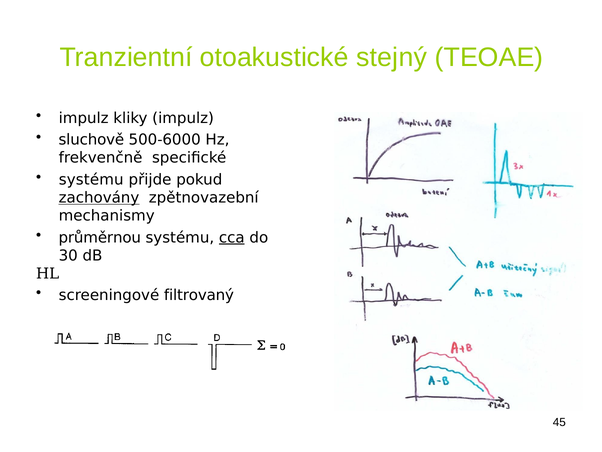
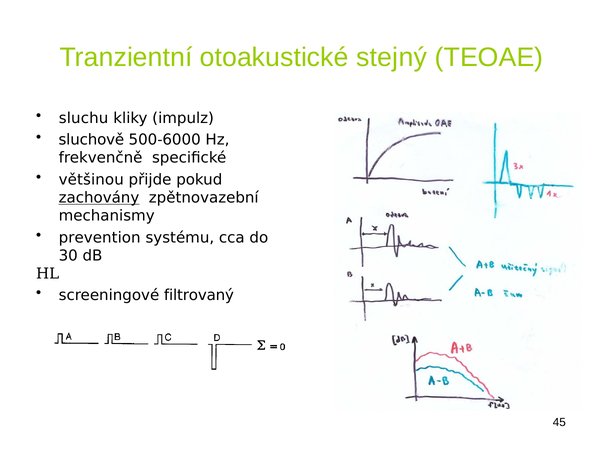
impulz: impulz -> sluchu (84, 118)
systému: systému -> většinou (91, 179)
průměrnou: průměrnou -> prevention (100, 237)
cca underline: present -> none (232, 237)
